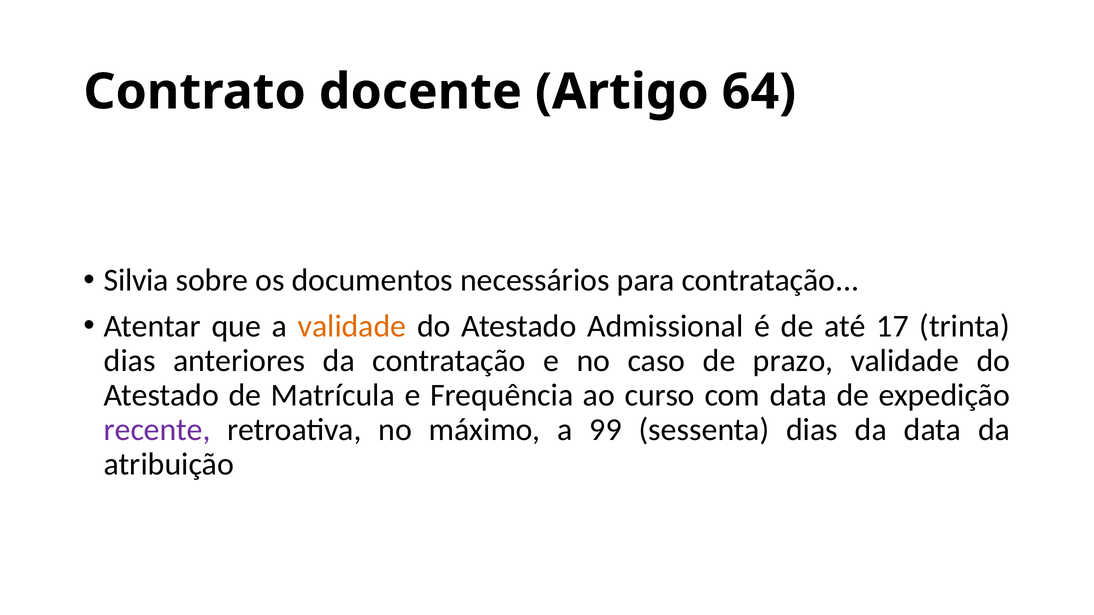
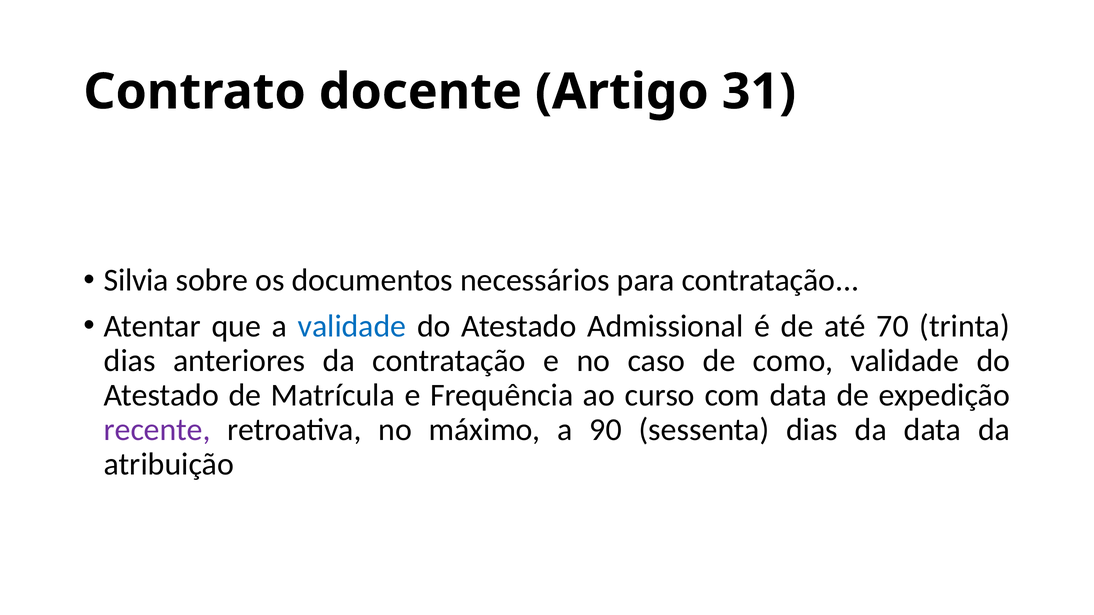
64: 64 -> 31 (759, 92)
validade colour: orange -> blue (352, 326)
17: 17 -> 70 (892, 326)
prazo: prazo -> como (793, 361)
99: 99 -> 90 (606, 430)
